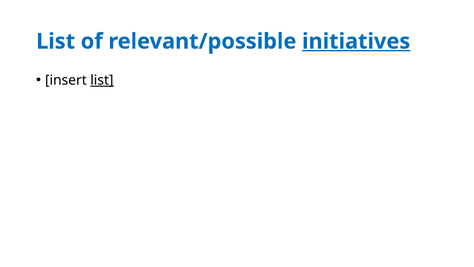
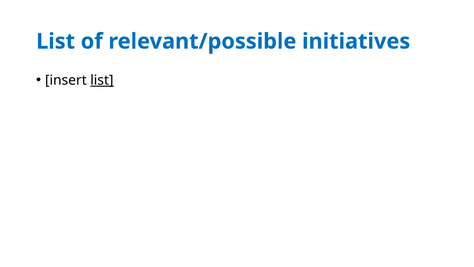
initiatives underline: present -> none (356, 41)
